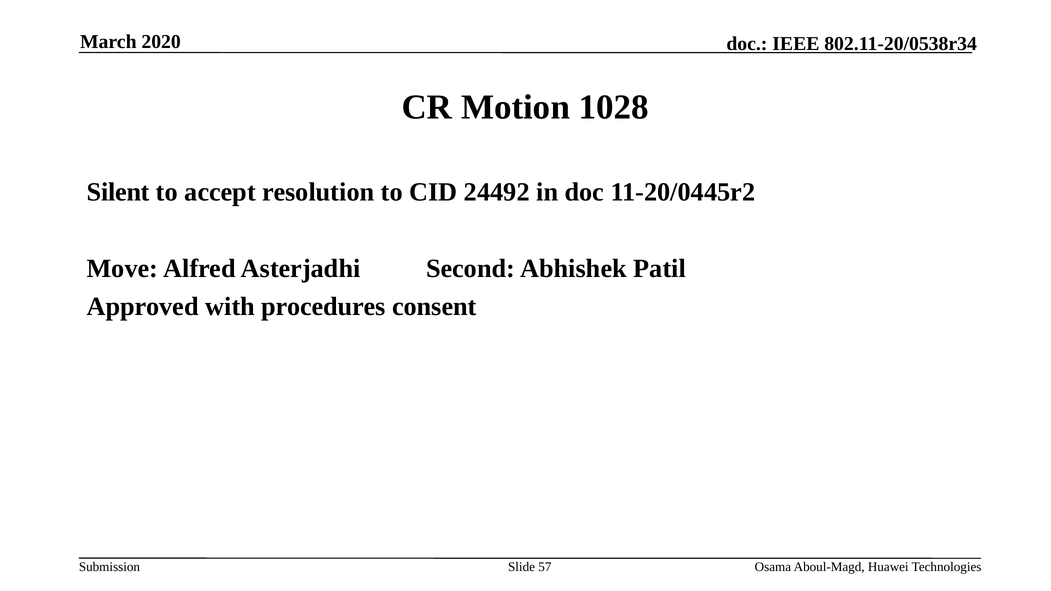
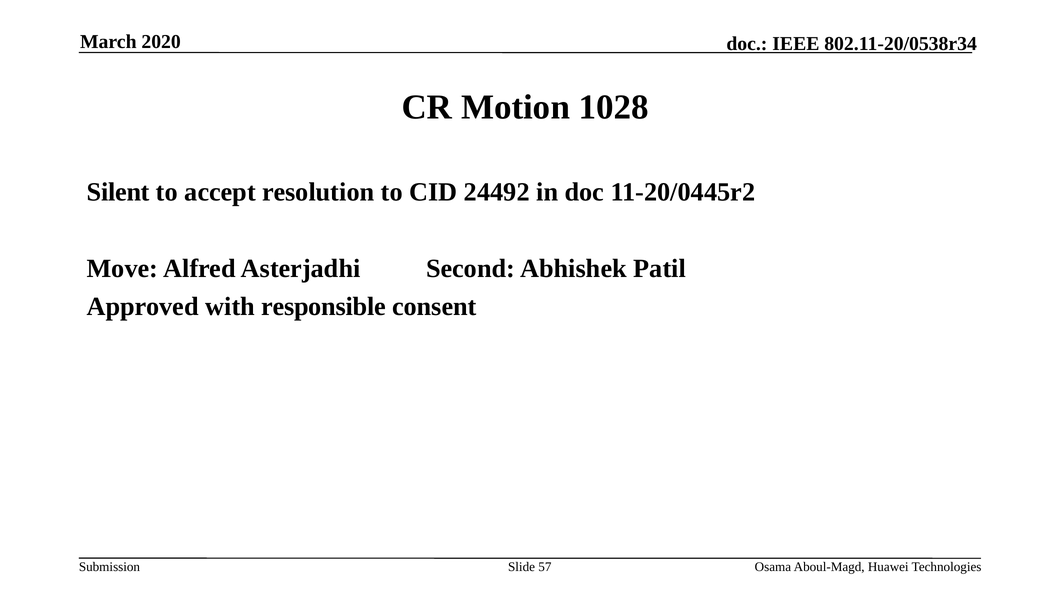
procedures: procedures -> responsible (324, 307)
